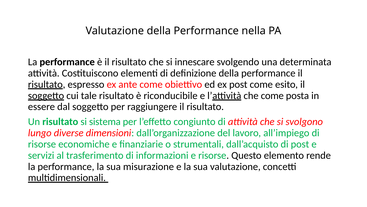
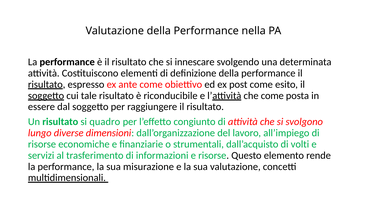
sistema: sistema -> quadro (105, 121)
di post: post -> volti (300, 144)
